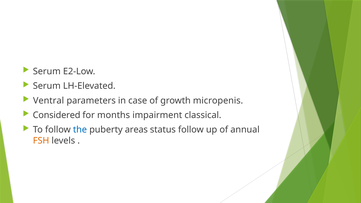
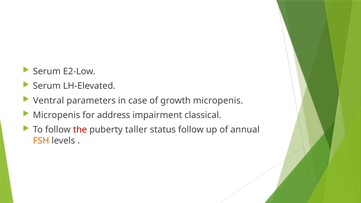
Considered: Considered -> Micropenis (57, 115)
months: months -> address (114, 115)
the colour: blue -> red (80, 130)
areas: areas -> taller (136, 130)
